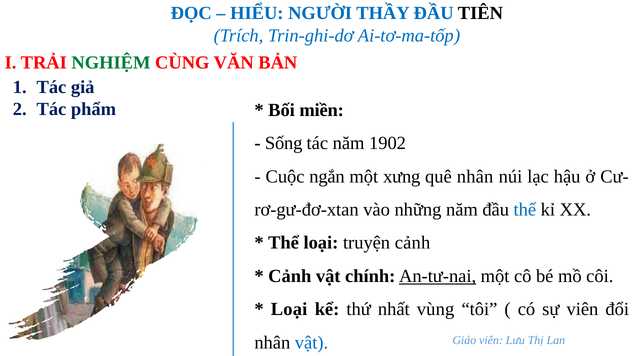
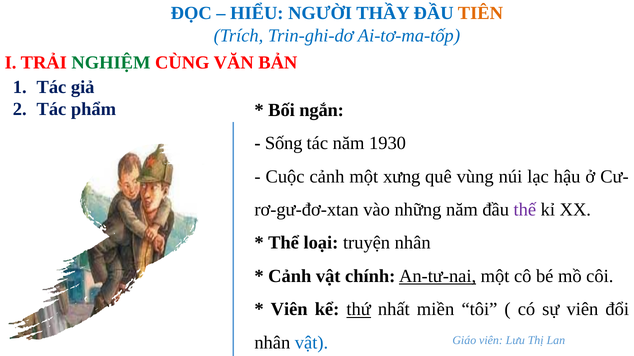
TIÊN colour: black -> orange (480, 13)
miền: miền -> ngắn (322, 110)
1902: 1902 -> 1930 (388, 143)
Cuộc ngắn: ngắn -> cảnh (327, 177)
quê nhân: nhân -> vùng (475, 177)
thế colour: blue -> purple (525, 210)
truyện cảnh: cảnh -> nhân (413, 243)
Loại: Loại -> Viên (289, 310)
thứ underline: none -> present (359, 310)
vùng: vùng -> miền (436, 310)
